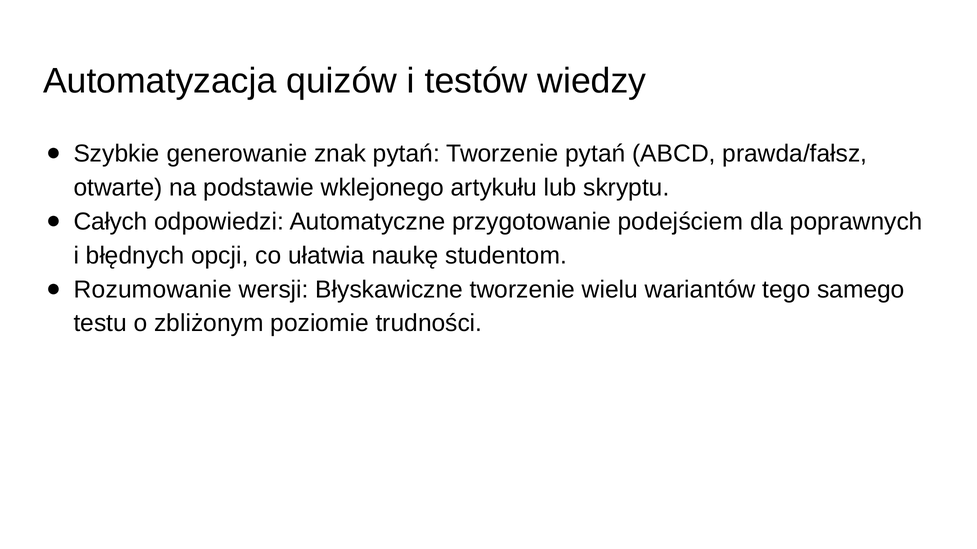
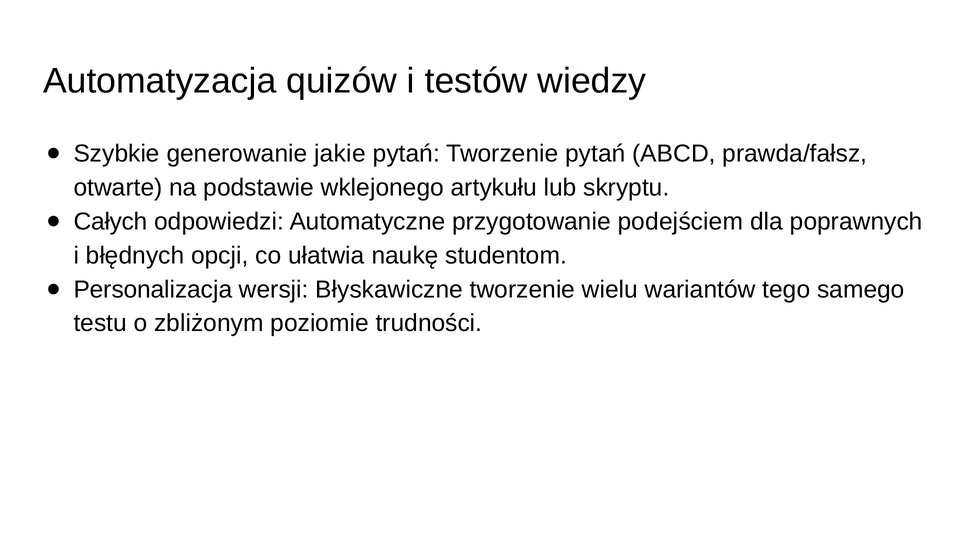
znak: znak -> jakie (340, 154)
Rozumowanie: Rozumowanie -> Personalizacja (153, 290)
